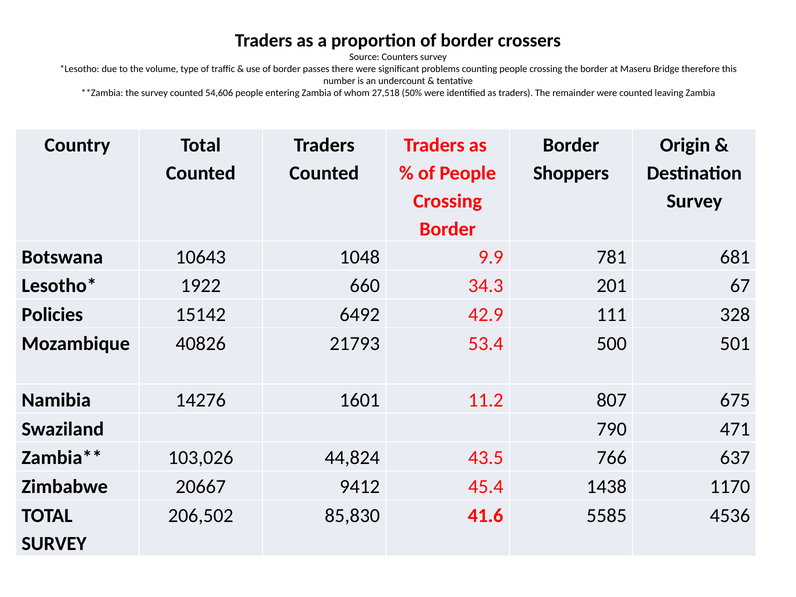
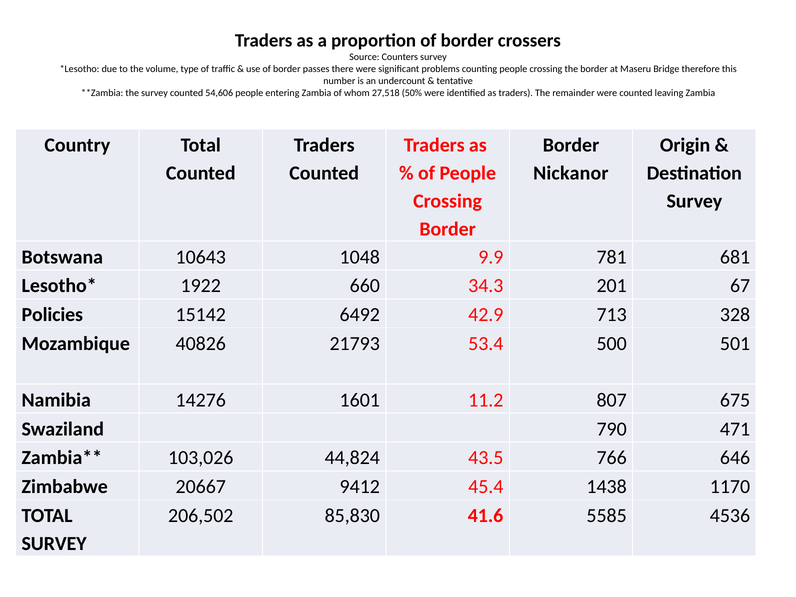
Shoppers: Shoppers -> Nickanor (571, 173)
111: 111 -> 713 (612, 315)
637: 637 -> 646 (735, 458)
